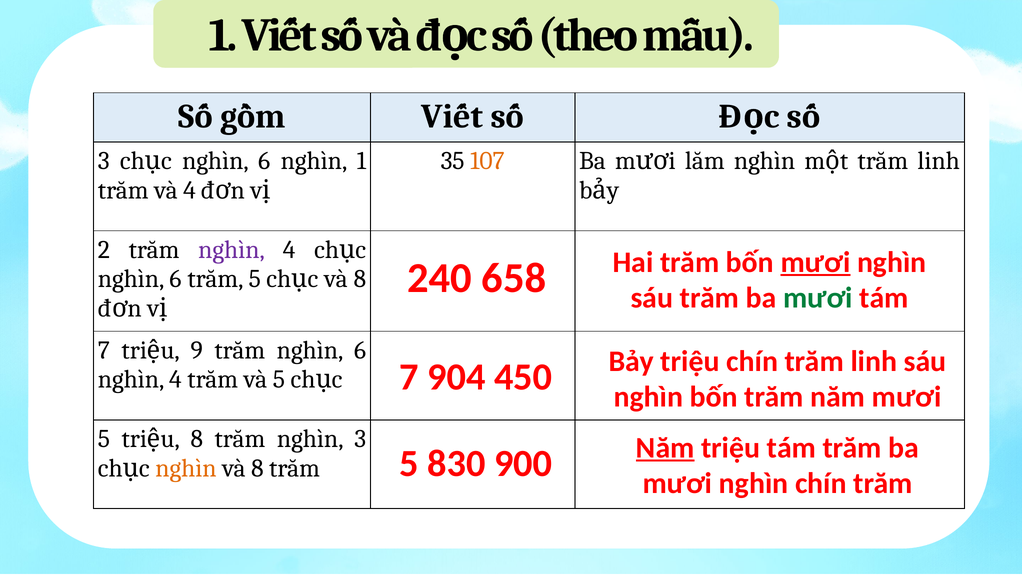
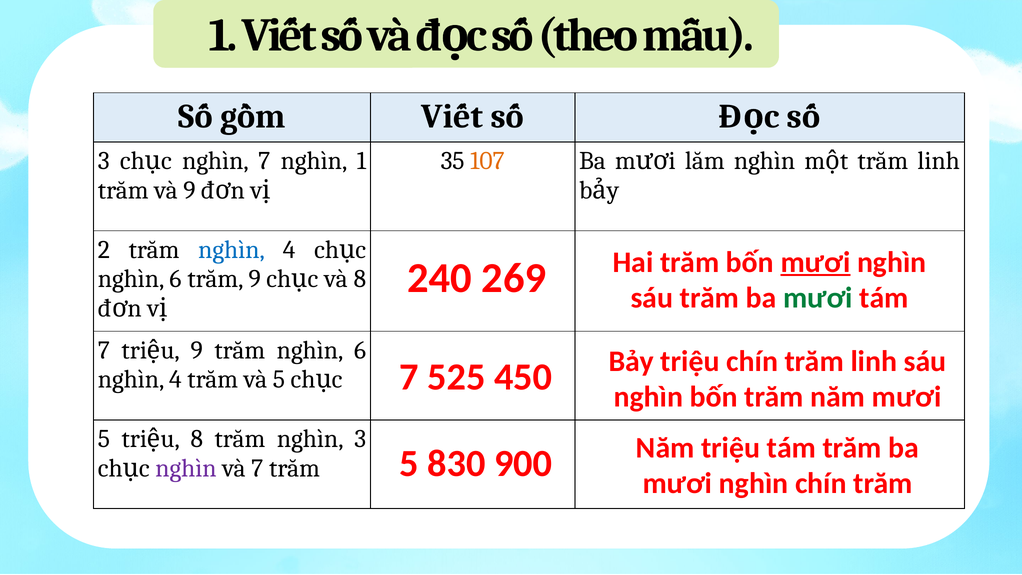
6: 6 -> 7 (264, 161)
và 4: 4 -> 9 (189, 190)
nghìn colour: purple -> blue (231, 250)
658: 658 -> 269 (514, 278)
trăm 5: 5 -> 9 (255, 279)
904: 904 -> 525 (456, 377)
Năm underline: present -> none (665, 448)
nghìn colour: orange -> purple (186, 468)
8: 8 -> 7 (257, 468)
